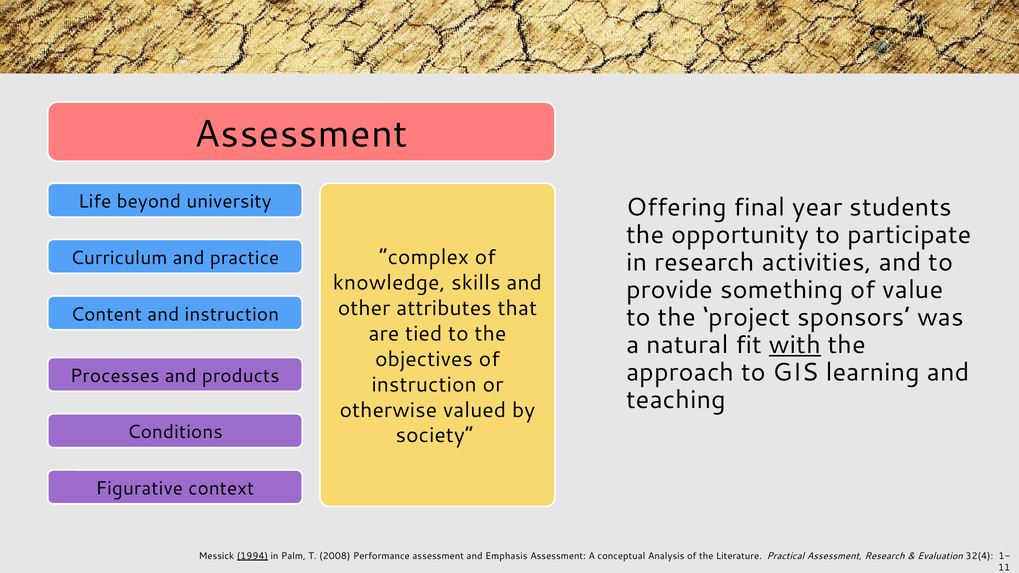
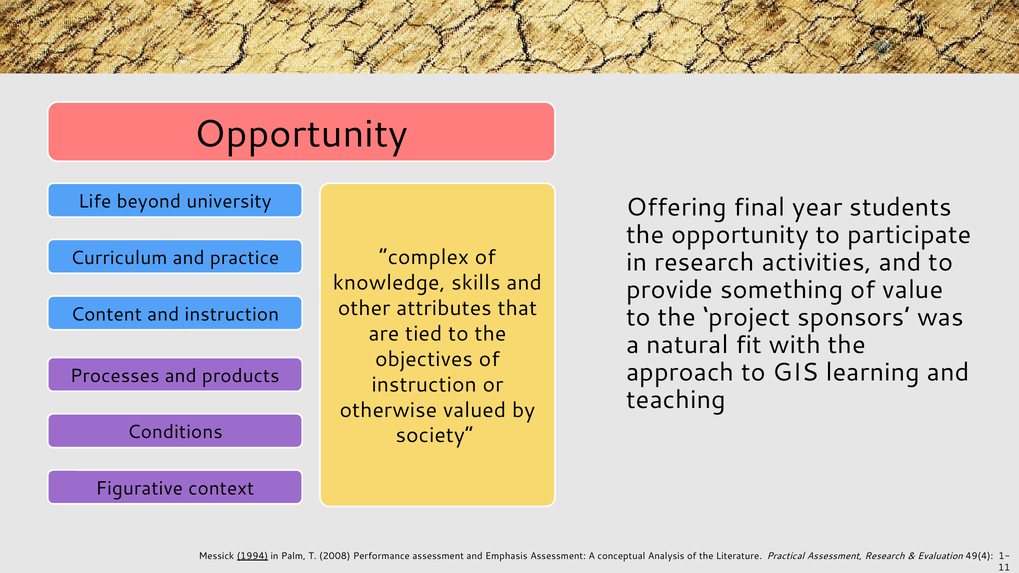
Assessment: Assessment -> Opportunity (301, 134)
with underline: present -> none (795, 345)
32(4: 32(4 -> 49(4 (979, 556)
